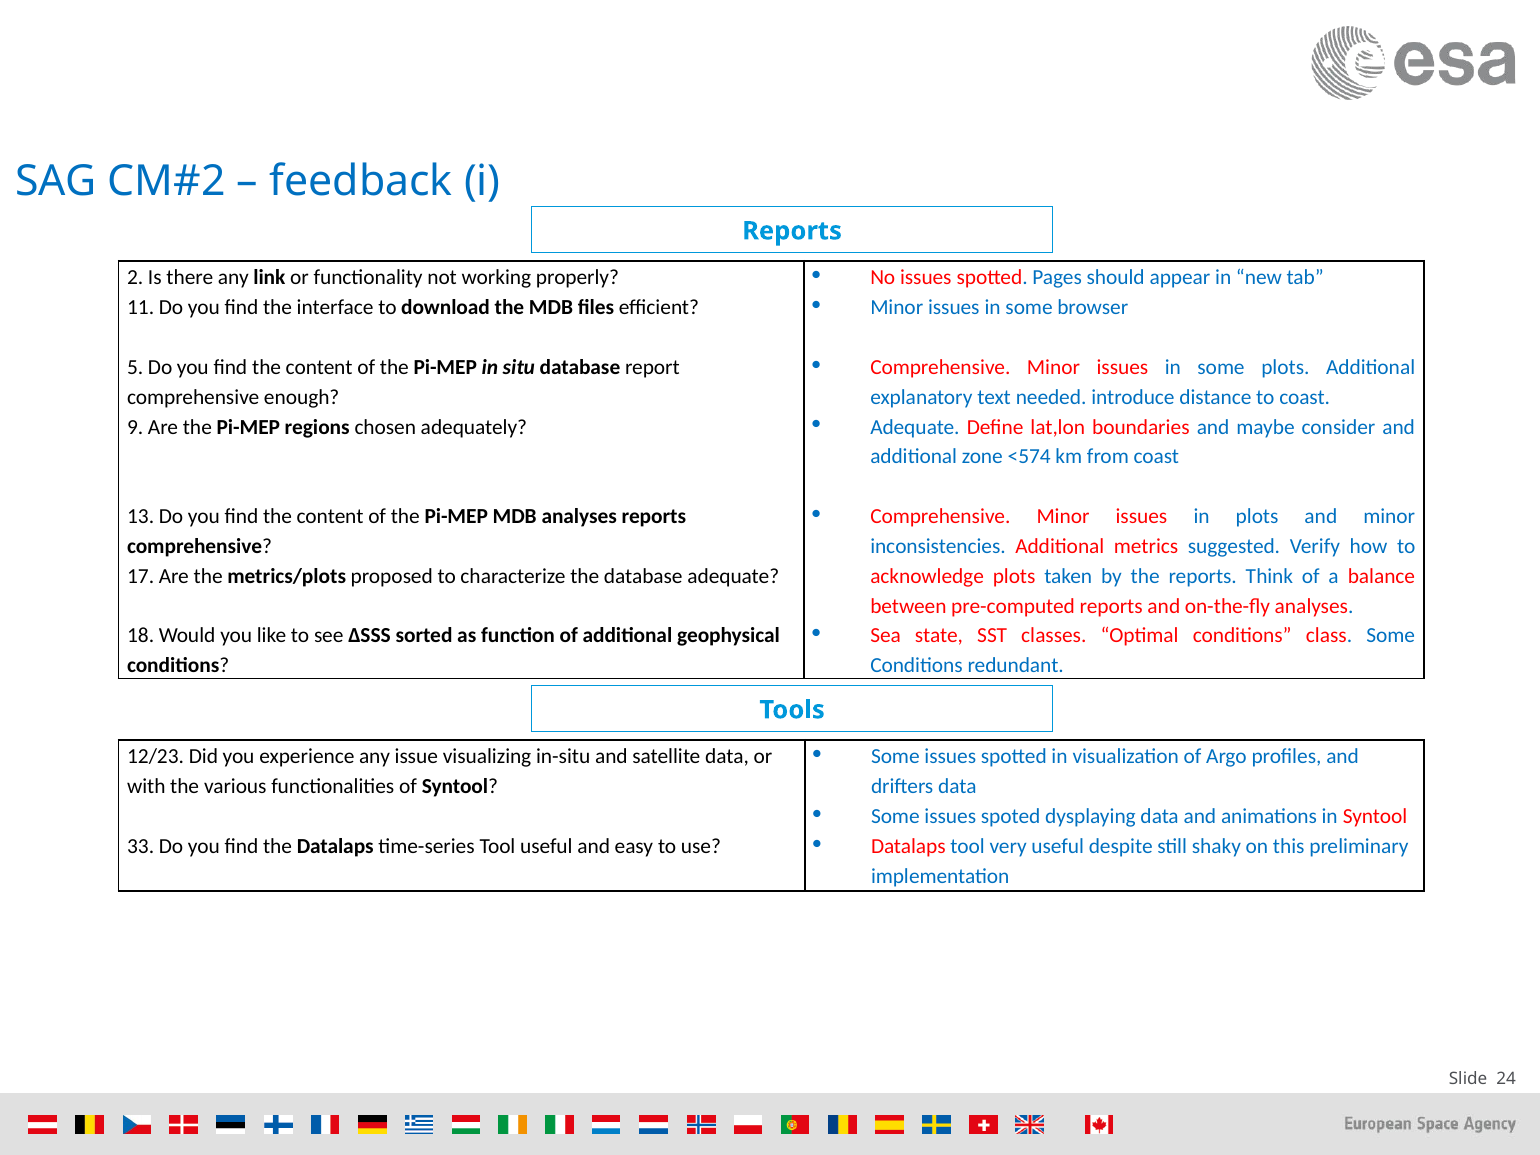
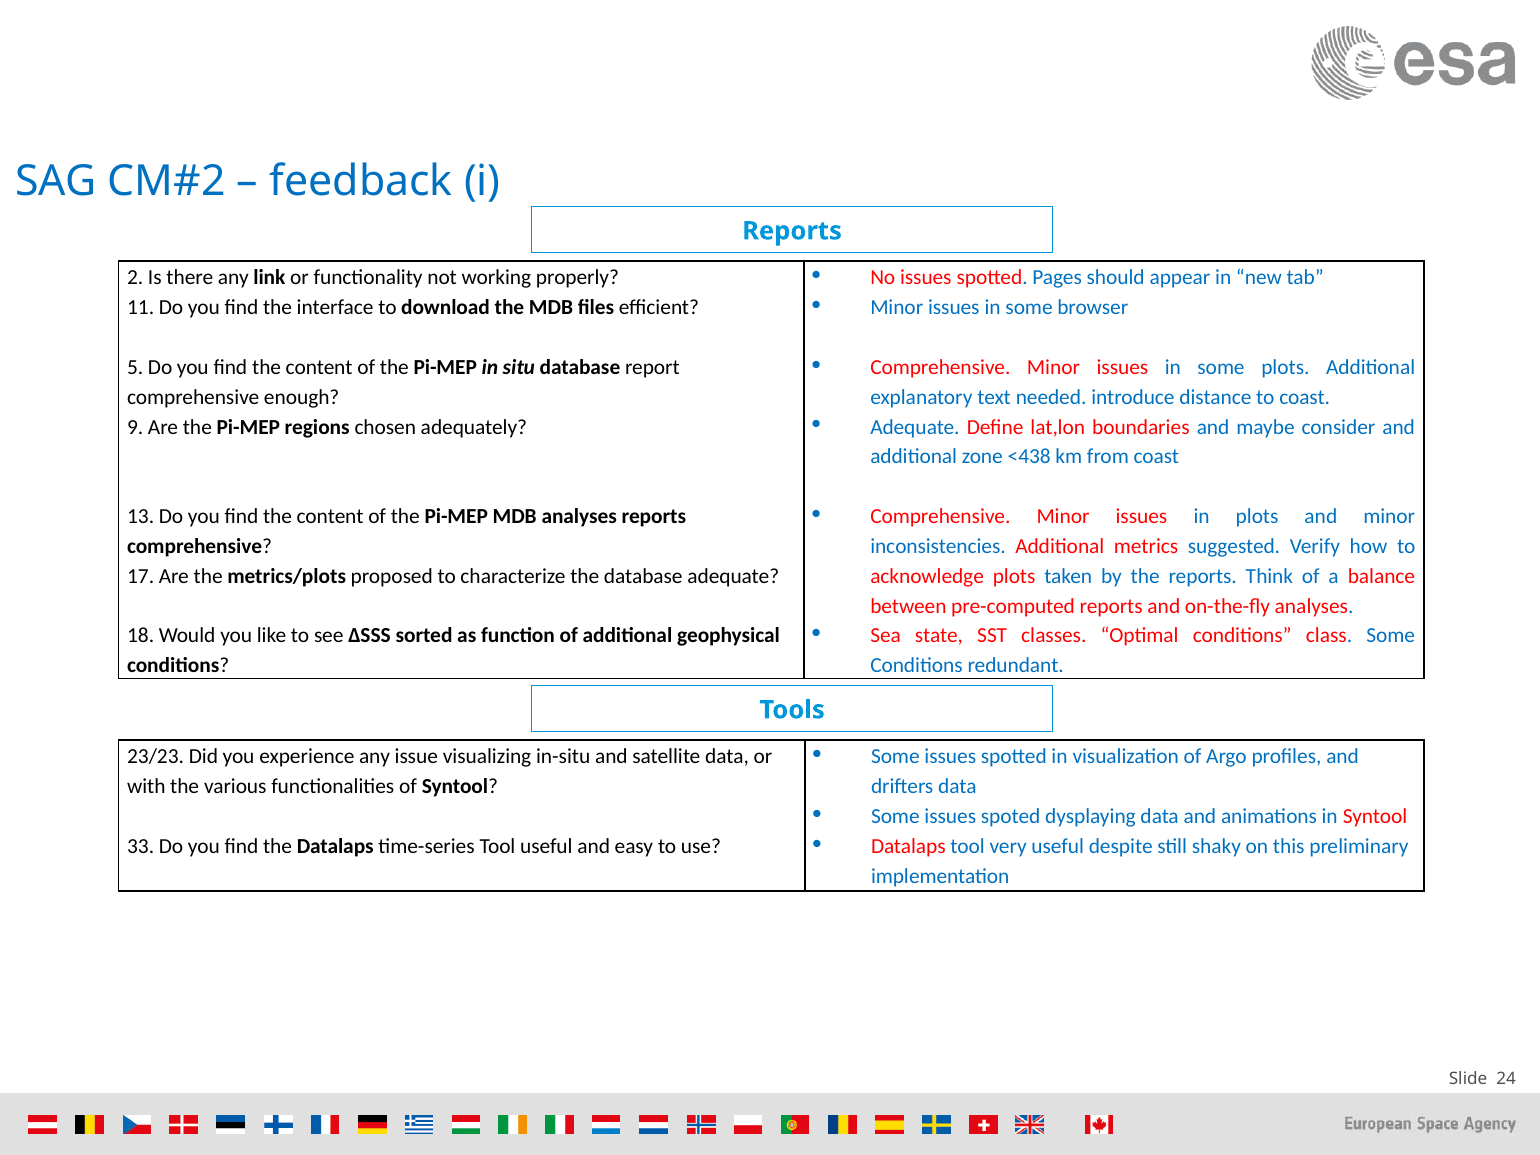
<574: <574 -> <438 (1029, 457)
12/23: 12/23 -> 23/23 (156, 757)
